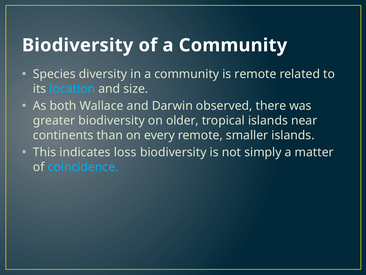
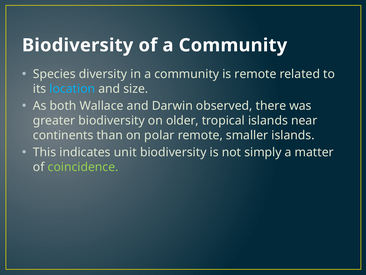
every: every -> polar (159, 135)
loss: loss -> unit (125, 152)
coincidence colour: light blue -> light green (83, 167)
